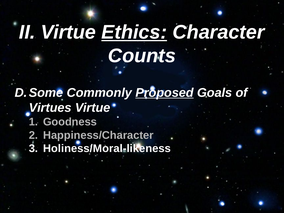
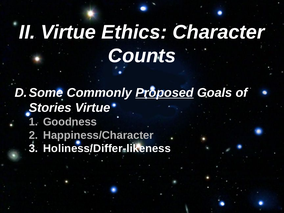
Ethics underline: present -> none (134, 32)
Virtues: Virtues -> Stories (50, 108)
Holiness/Moral-likeness: Holiness/Moral-likeness -> Holiness/Differ-likeness (107, 148)
